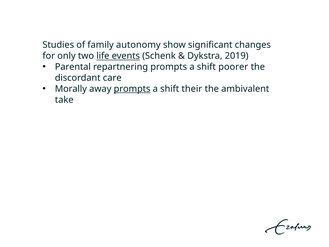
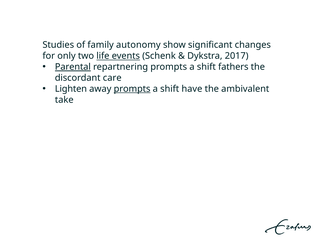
2019: 2019 -> 2017 (237, 56)
Parental underline: none -> present (73, 67)
poorer: poorer -> fathers (233, 67)
Morally: Morally -> Lighten (71, 89)
their: their -> have (192, 89)
